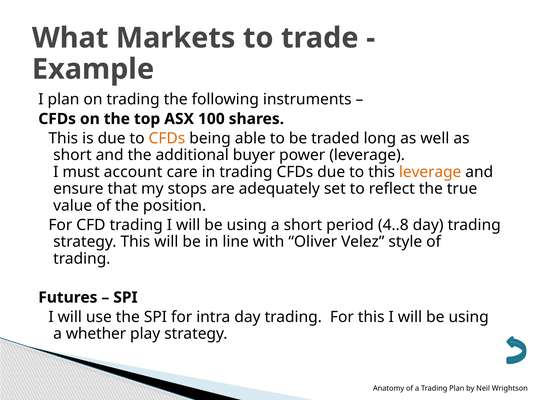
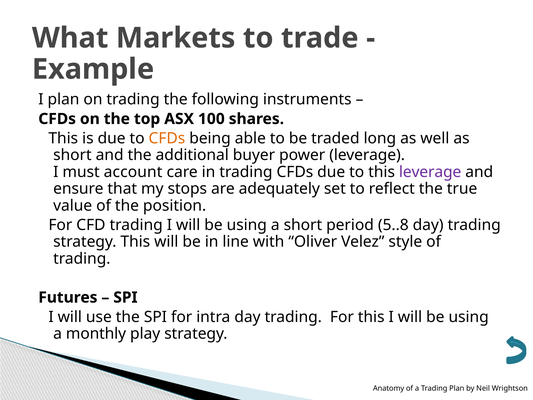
leverage colour: orange -> purple (430, 172)
4..8: 4..8 -> 5..8 (393, 225)
whether: whether -> monthly (96, 333)
